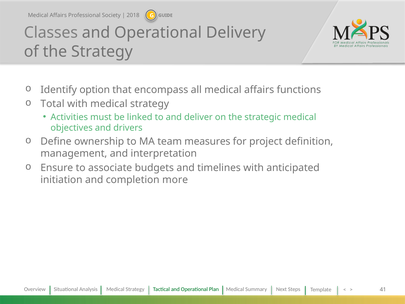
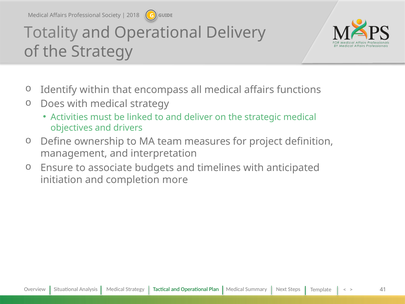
Classes: Classes -> Totality (51, 33)
option: option -> within (95, 90)
Total: Total -> Does (53, 104)
